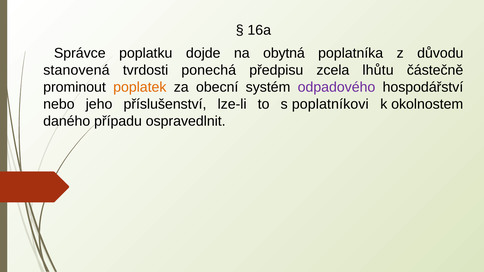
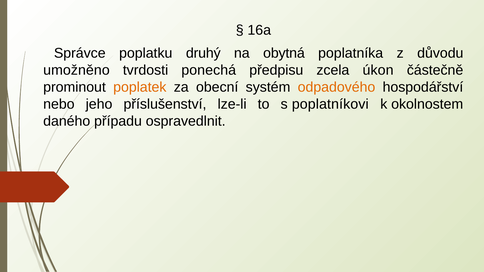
dojde: dojde -> druhý (203, 53)
stanovená: stanovená -> umožněno (76, 70)
lhůtu: lhůtu -> úkon (378, 70)
odpadového colour: purple -> orange (337, 87)
